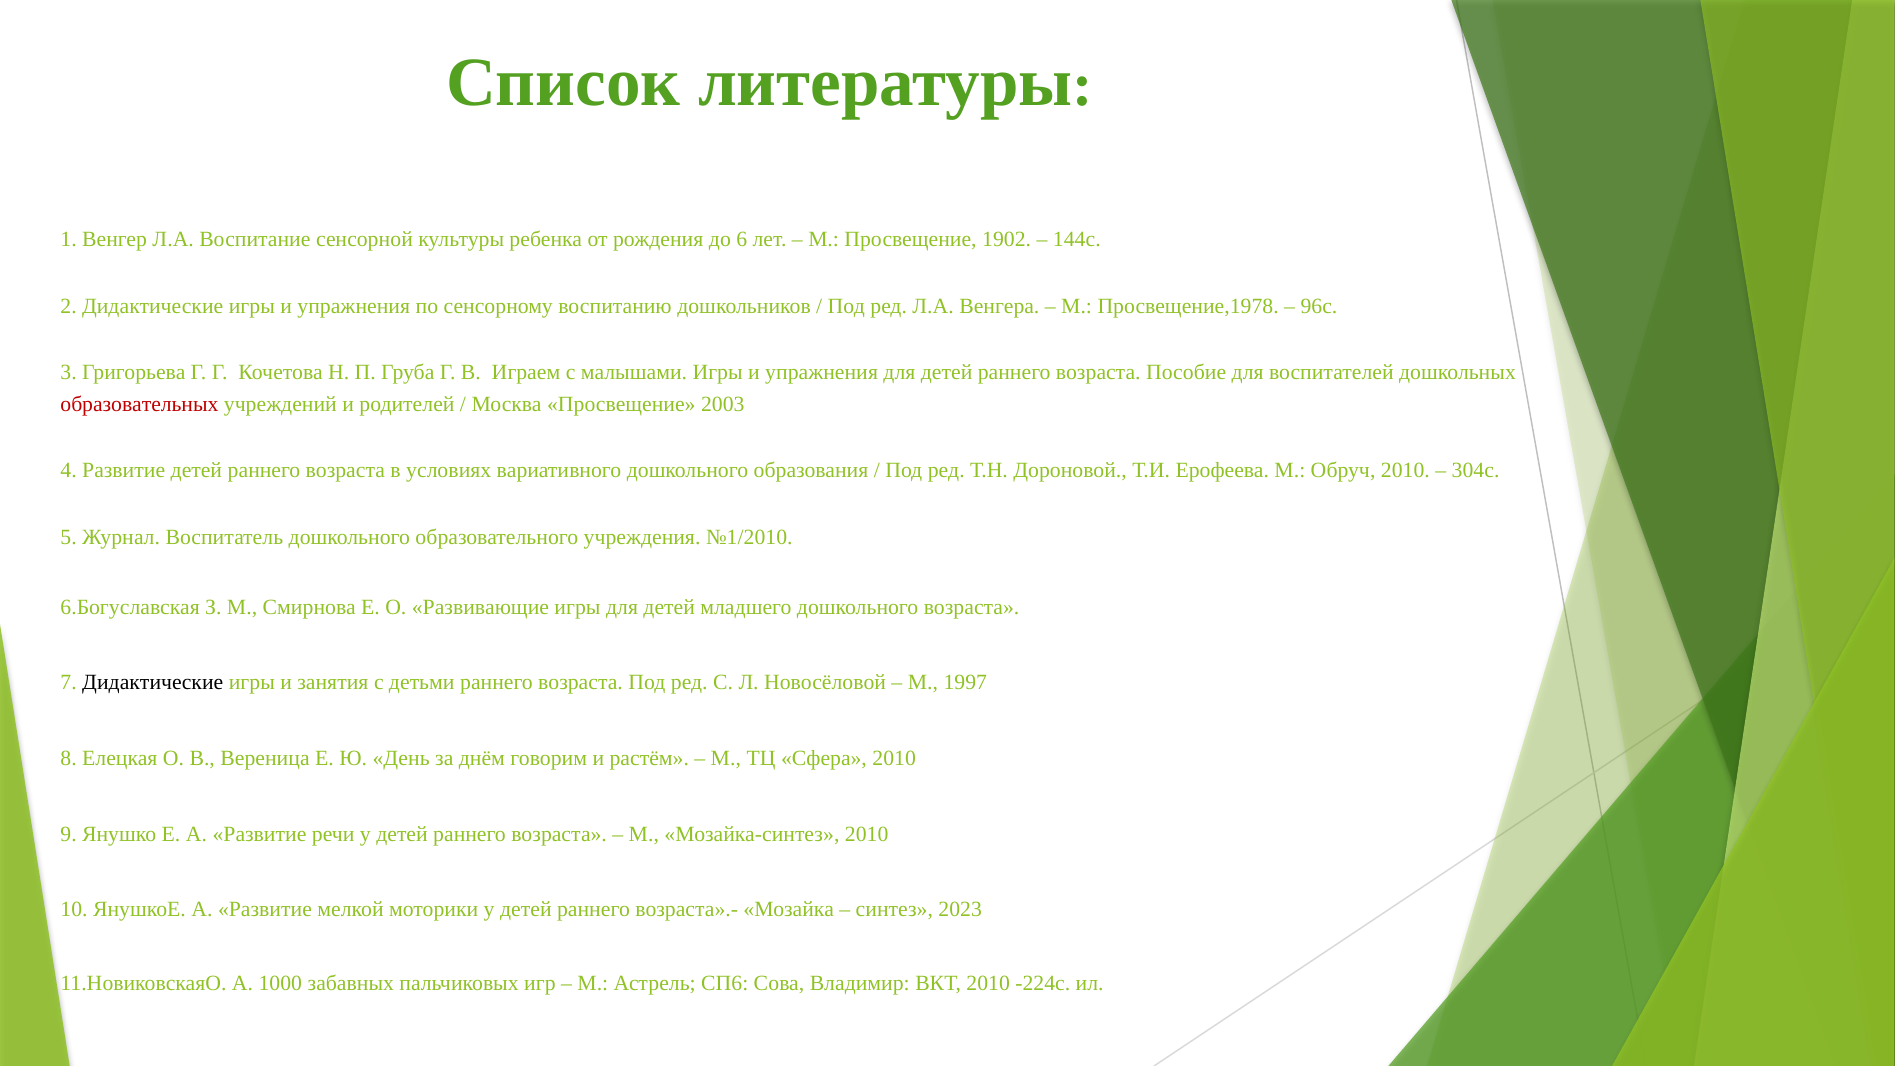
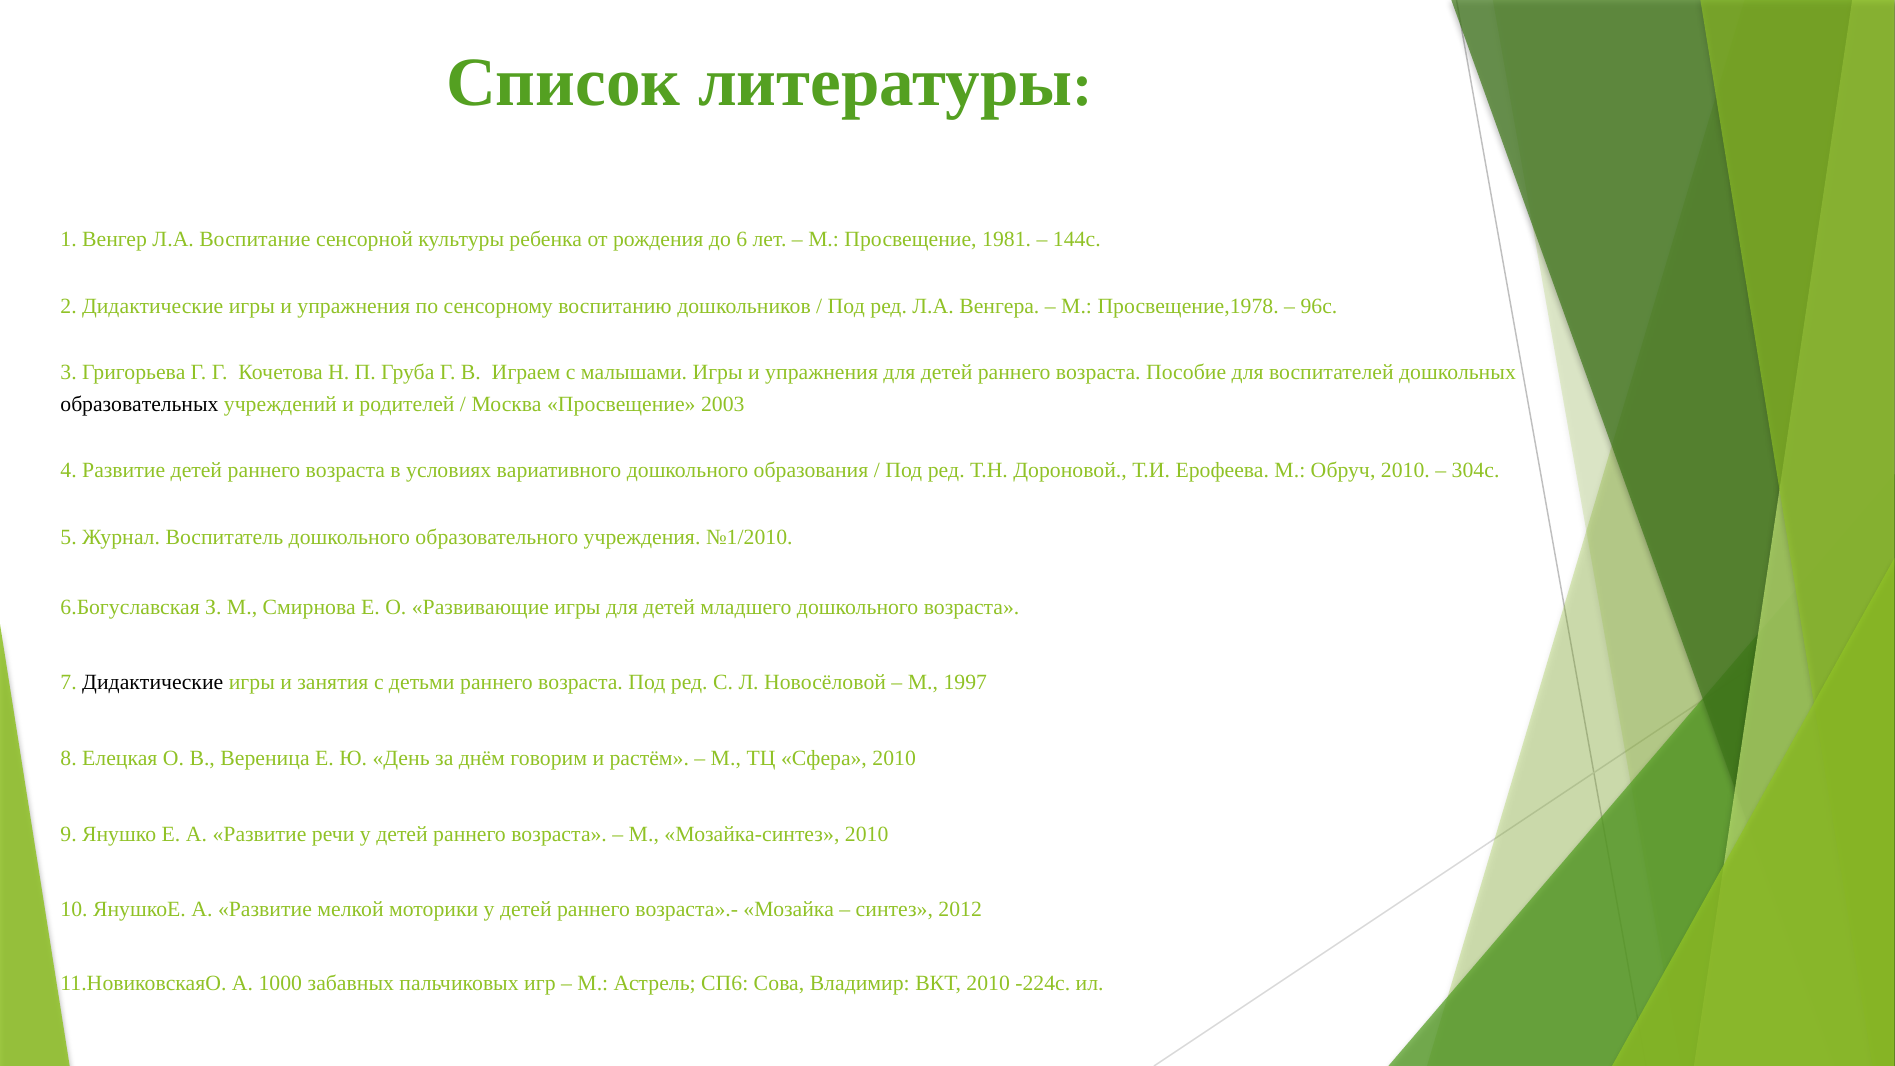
1902: 1902 -> 1981 (1007, 239)
образовательных colour: red -> black (139, 404)
2023: 2023 -> 2012 (960, 910)
